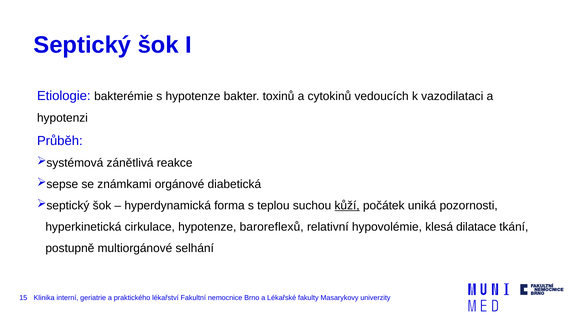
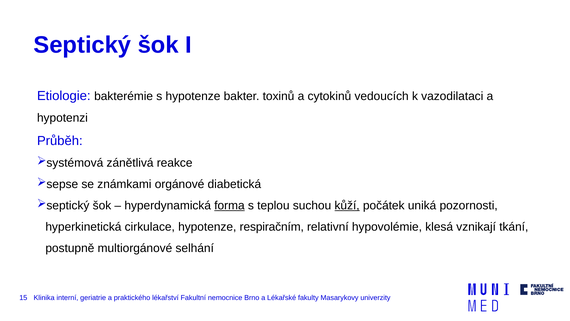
forma underline: none -> present (229, 205)
baroreflexů: baroreflexů -> respiračním (272, 227)
dilatace: dilatace -> vznikají (476, 227)
